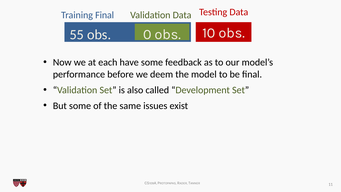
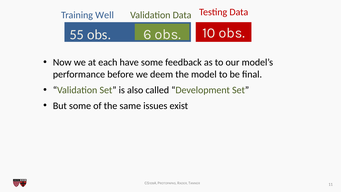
Training Final: Final -> Well (105, 15)
0: 0 -> 6 (147, 34)
